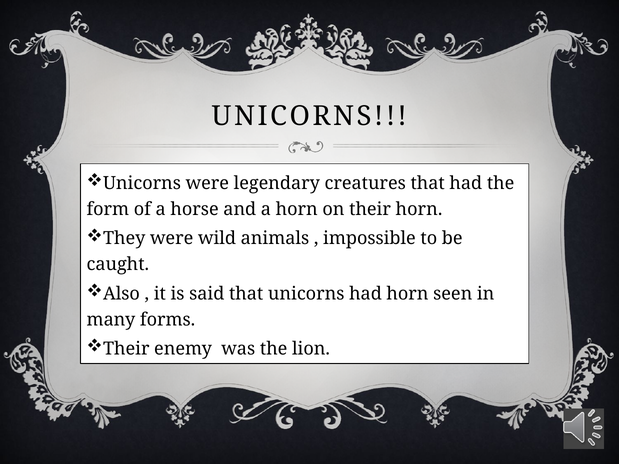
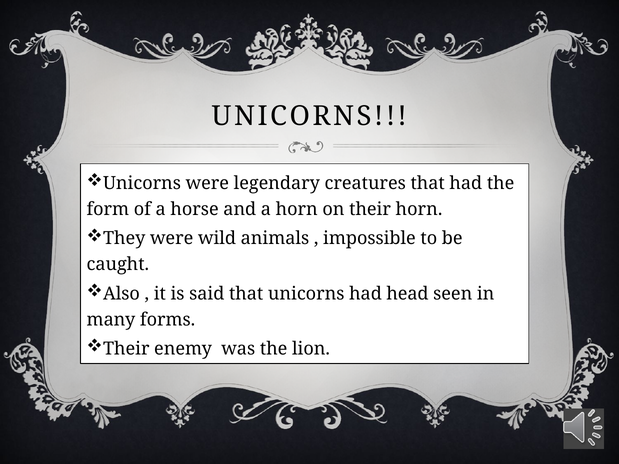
had horn: horn -> head (408, 294)
